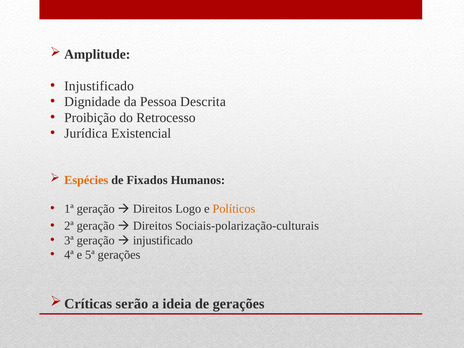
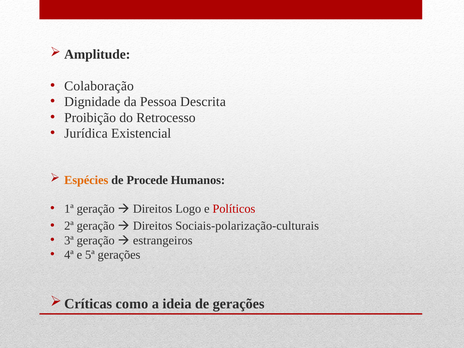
Injustificado: Injustificado -> Colaboração (99, 86)
Fixados: Fixados -> Procede (147, 180)
Políticos colour: orange -> red (234, 209)
injustificado: injustificado -> estrangeiros (163, 240)
serão: serão -> como (132, 304)
